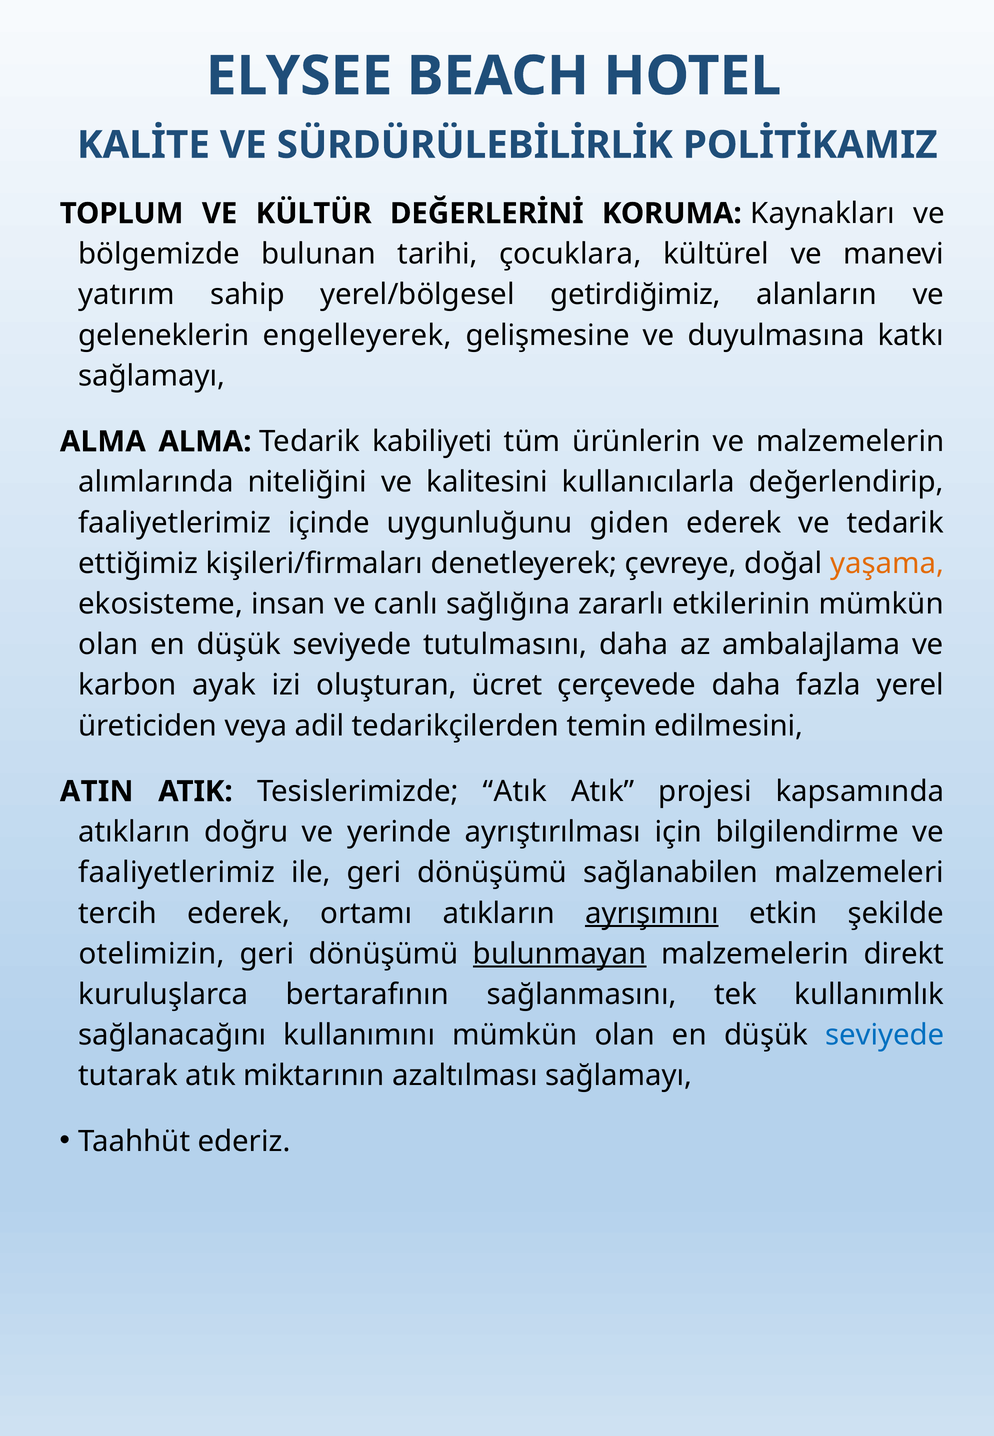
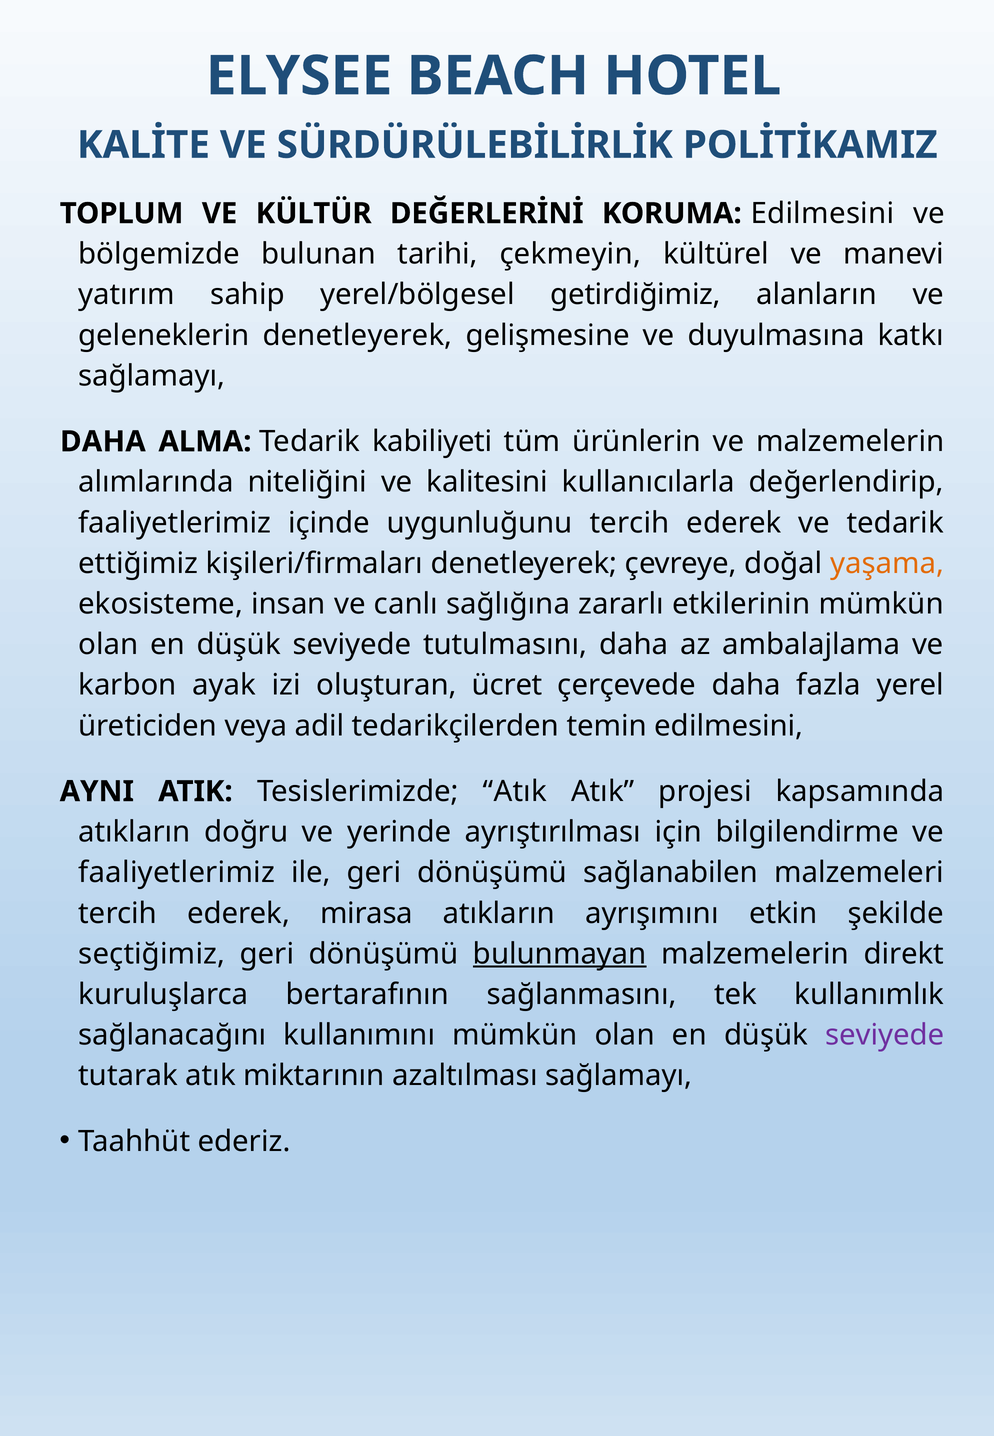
KORUMA Kaynakları: Kaynakları -> Edilmesini (822, 213)
çocuklara: çocuklara -> çekmeyin (570, 254)
geleneklerin engelleyerek: engelleyerek -> denetleyerek (357, 335)
ALMA: ALMA -> DAHA (103, 442)
uygunluğunu giden: giden -> tercih (630, 523)
ATIN: ATIN -> AYNI (97, 791)
ortamı: ortamı -> mirasa (366, 913)
ayrışımını underline: present -> none (652, 913)
otelimizin: otelimizin -> seçtiğimiz (152, 954)
seviyede colour: blue -> purple (885, 1035)
